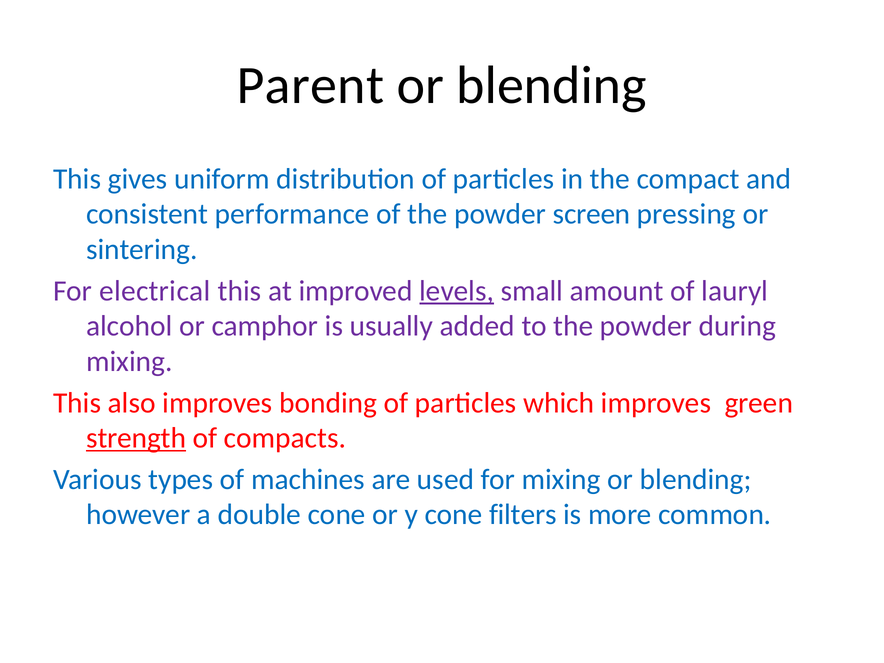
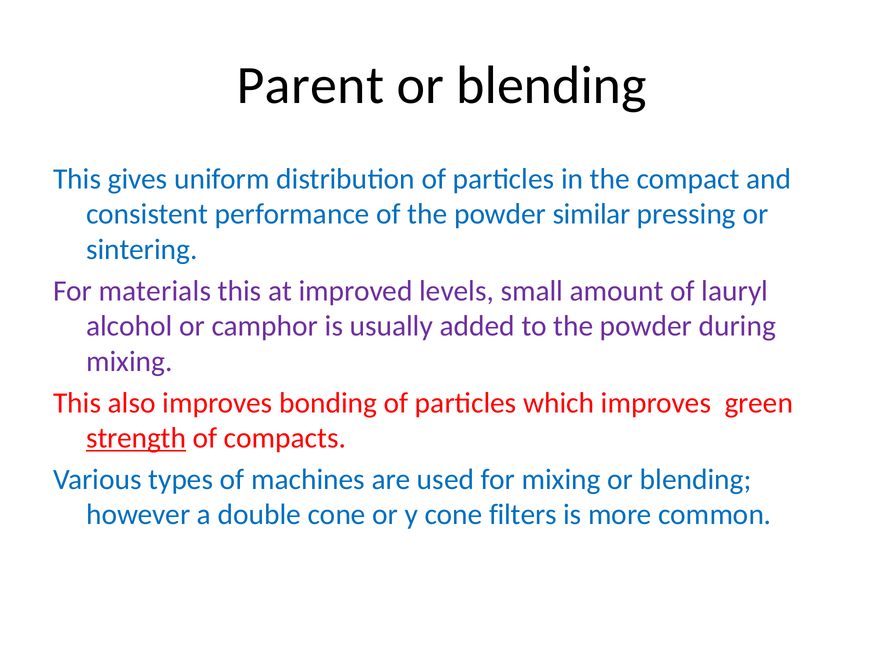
screen: screen -> similar (592, 214)
electrical: electrical -> materials (155, 291)
levels underline: present -> none (457, 291)
